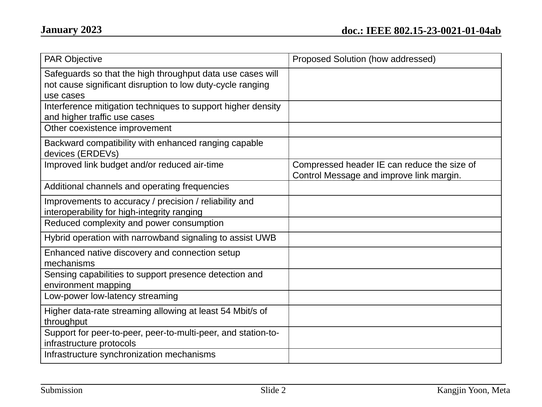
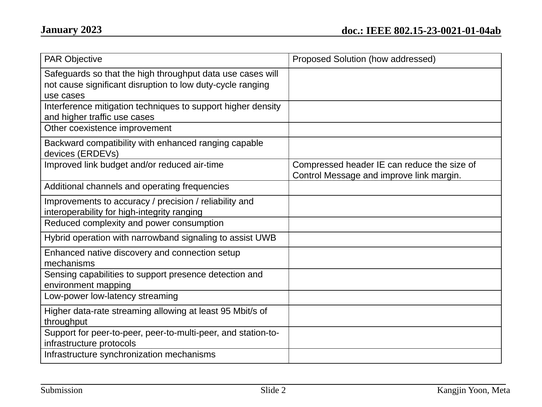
54: 54 -> 95 (226, 311)
